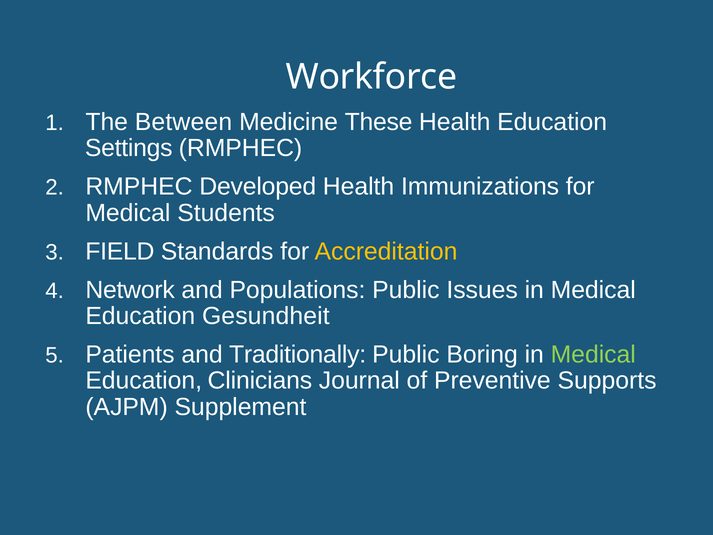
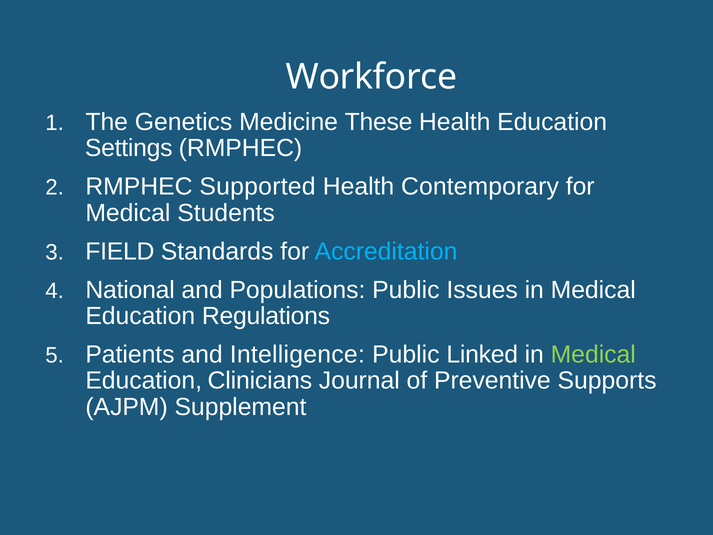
Between: Between -> Genetics (184, 122)
Developed: Developed -> Supported (258, 187)
Immunizations: Immunizations -> Contemporary (480, 187)
Accreditation colour: yellow -> light blue (386, 251)
Network: Network -> National (130, 290)
Gesundheit: Gesundheit -> Regulations (266, 316)
Traditionally: Traditionally -> Intelligence (297, 355)
Boring: Boring -> Linked (482, 355)
